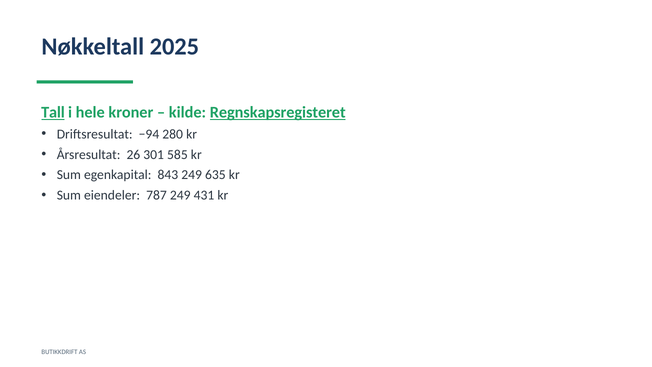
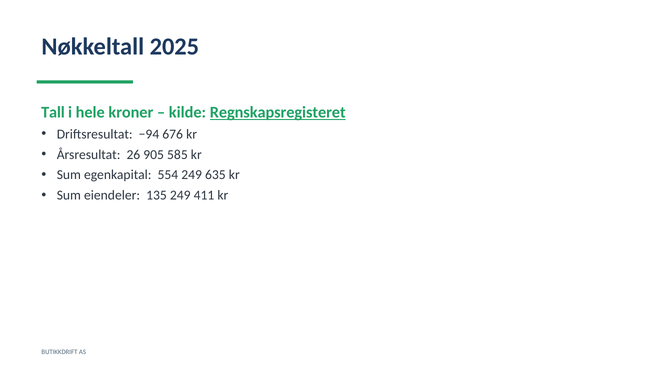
Tall underline: present -> none (53, 112)
280: 280 -> 676 (173, 134)
301: 301 -> 905 (154, 154)
843: 843 -> 554 (168, 175)
787: 787 -> 135 (157, 195)
431: 431 -> 411 (204, 195)
